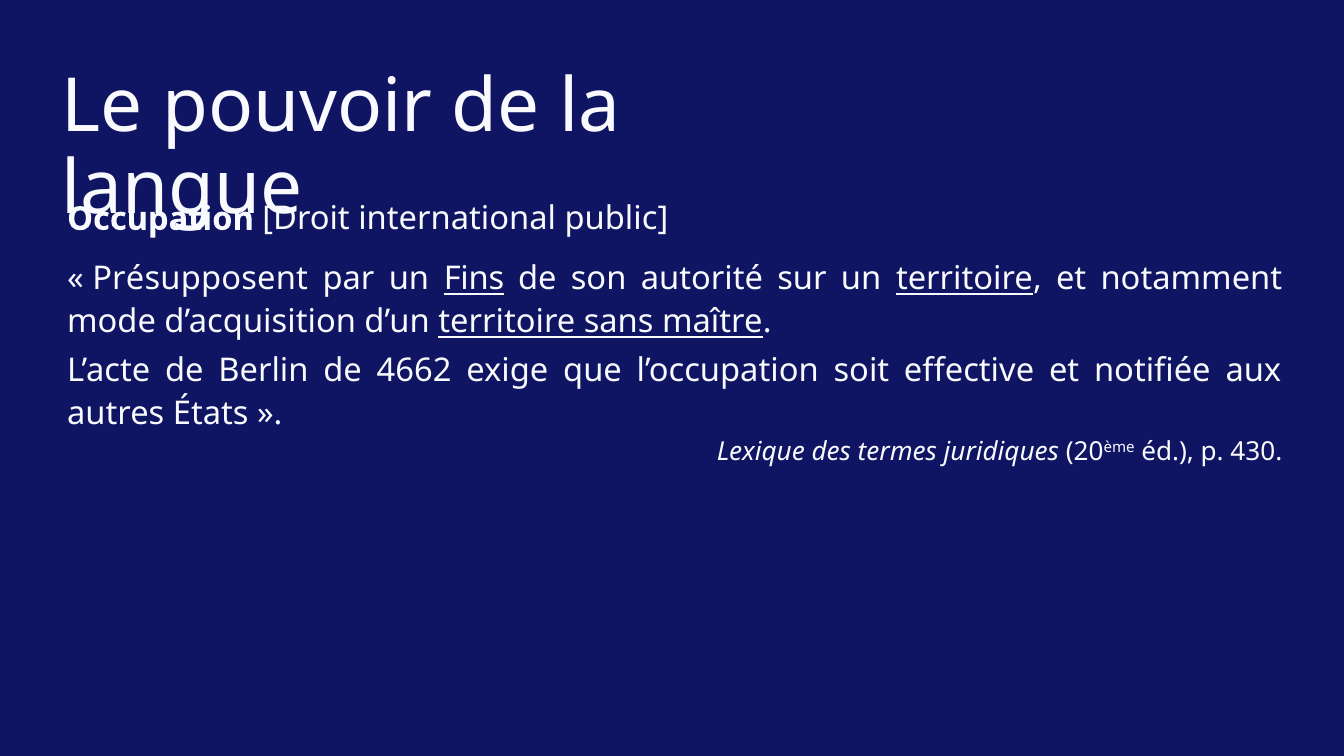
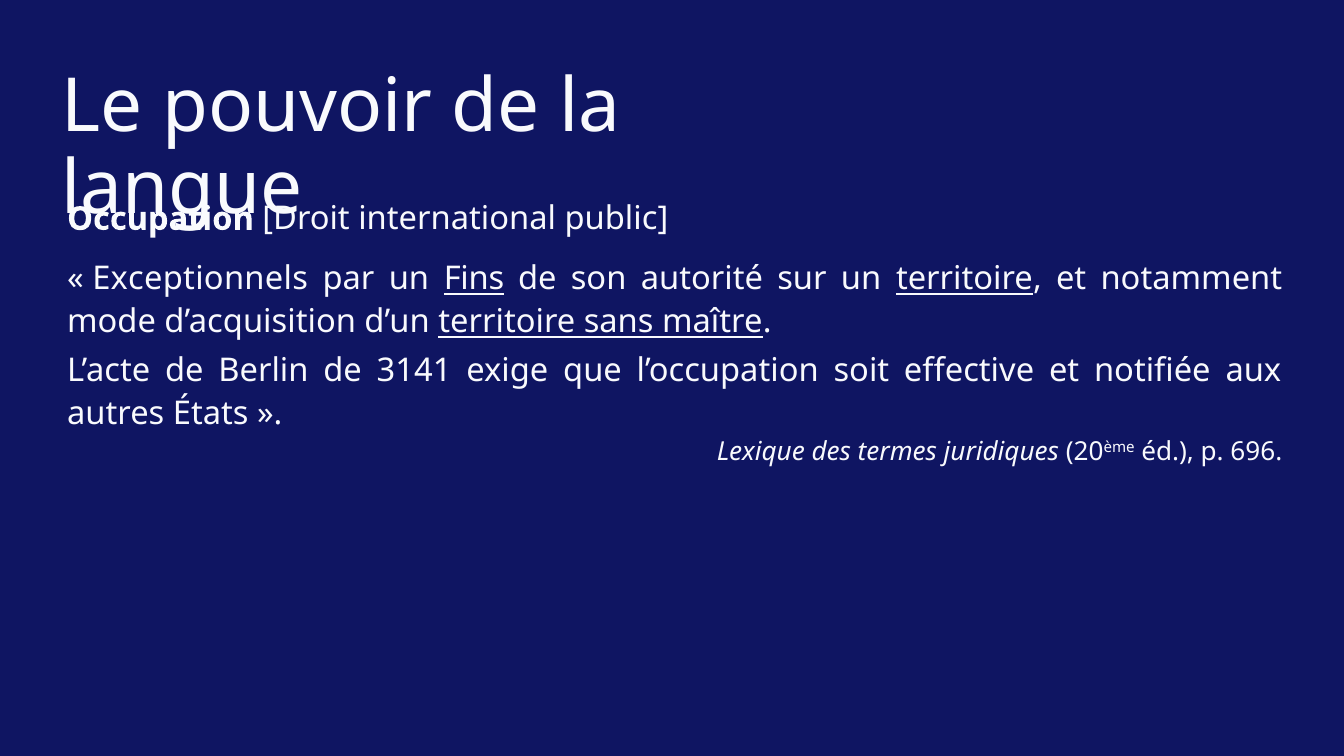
Présupposent: Présupposent -> Exceptionnels (200, 279)
4662: 4662 -> 3141 (414, 371)
430: 430 -> 696 (1256, 452)
